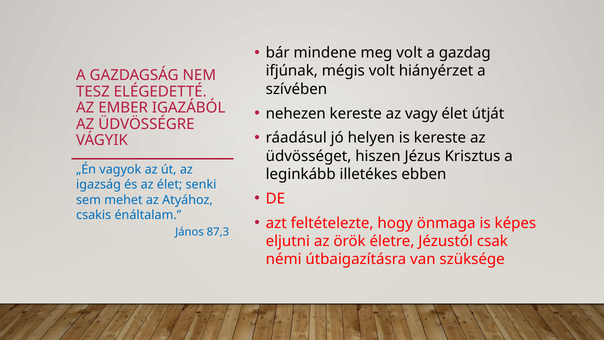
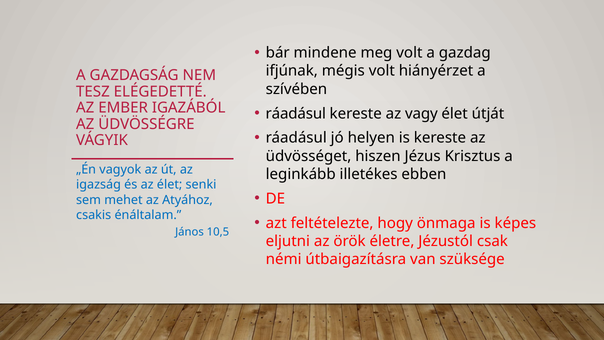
nehezen: nehezen -> ráadásul (296, 113)
87,3: 87,3 -> 10,5 (218, 232)
